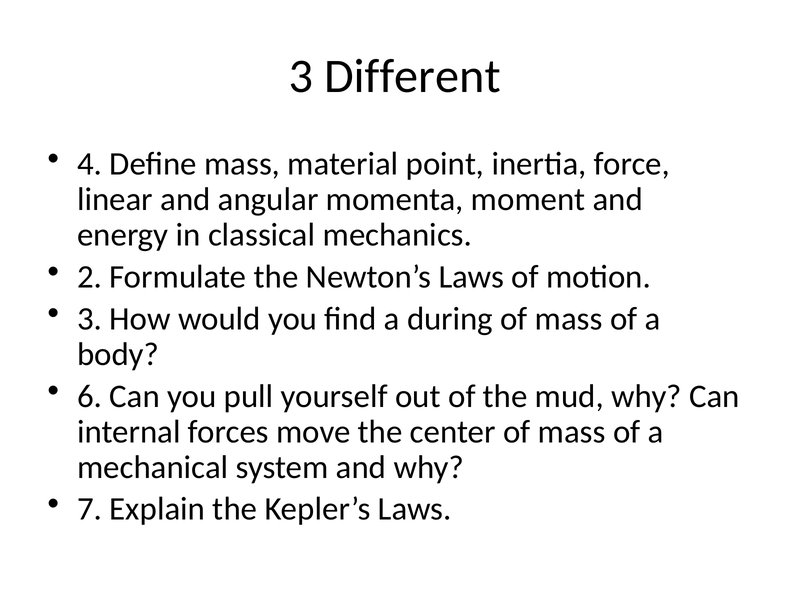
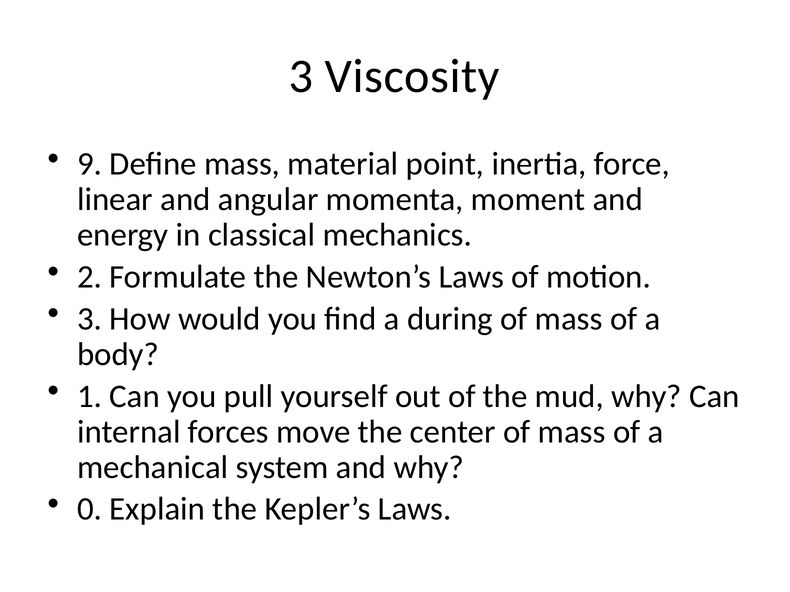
Different: Different -> Viscosity (412, 76)
4: 4 -> 9 (89, 164)
6: 6 -> 1 (89, 396)
7: 7 -> 0 (89, 509)
